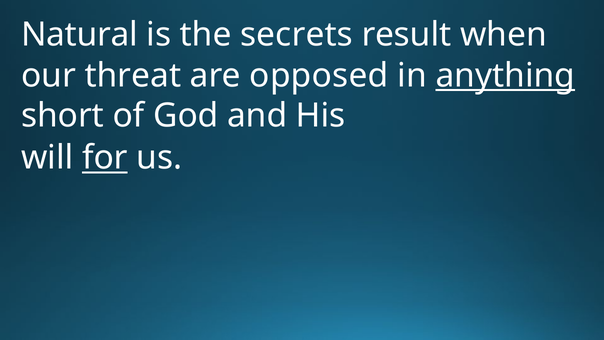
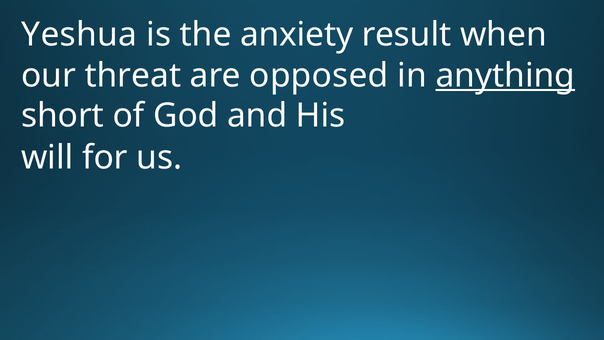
Natural: Natural -> Yeshua (79, 35)
secrets: secrets -> anxiety (297, 35)
for underline: present -> none (105, 158)
